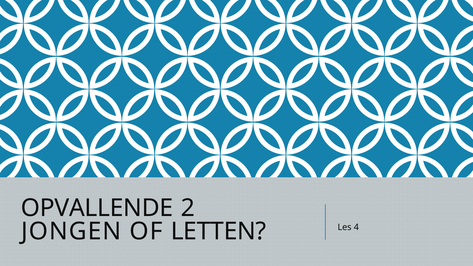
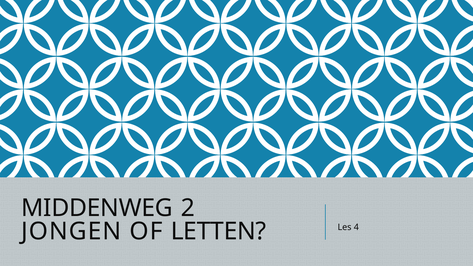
OPVALLENDE: OPVALLENDE -> MIDDENWEG (97, 208)
